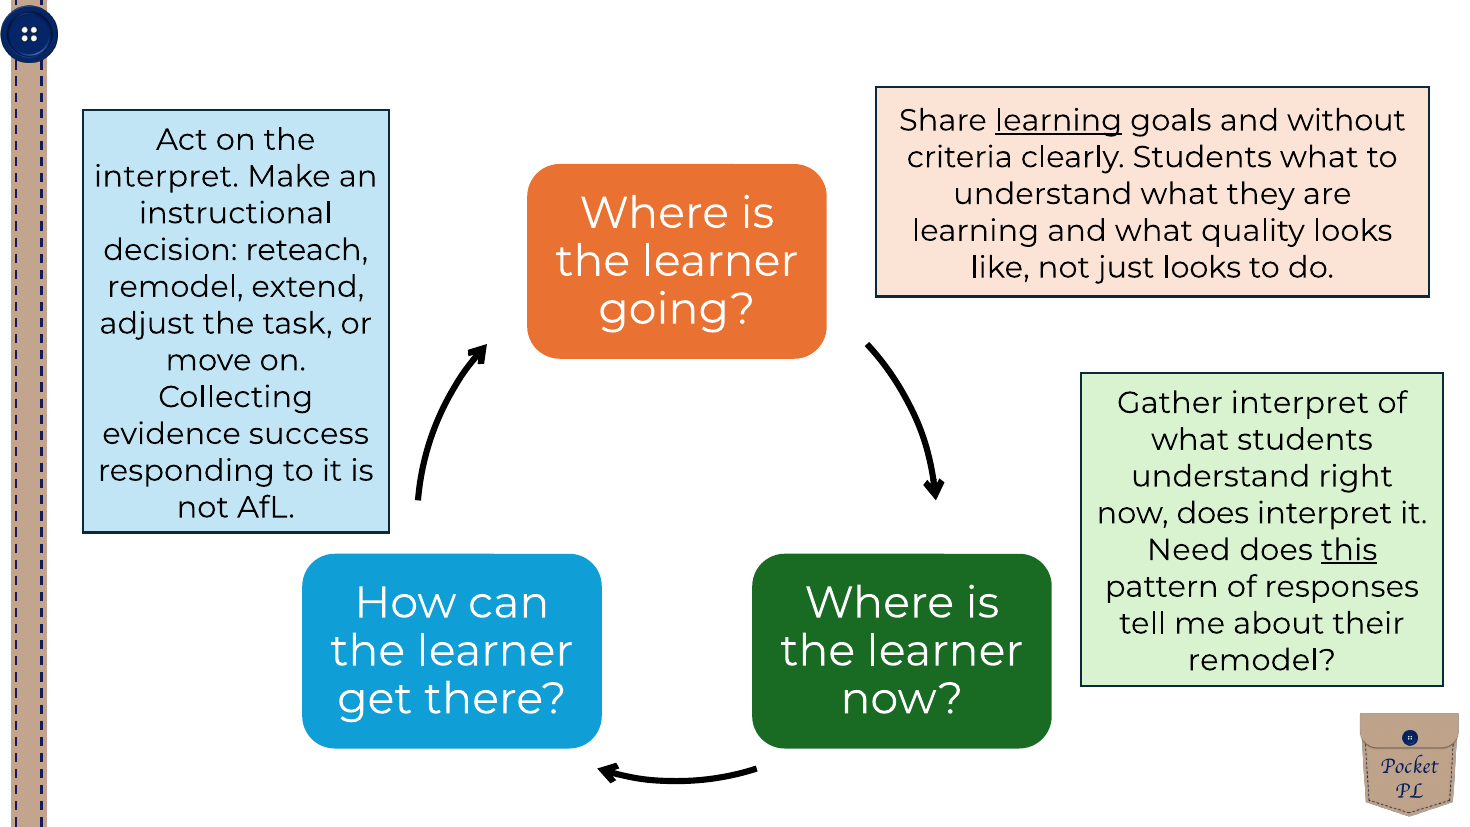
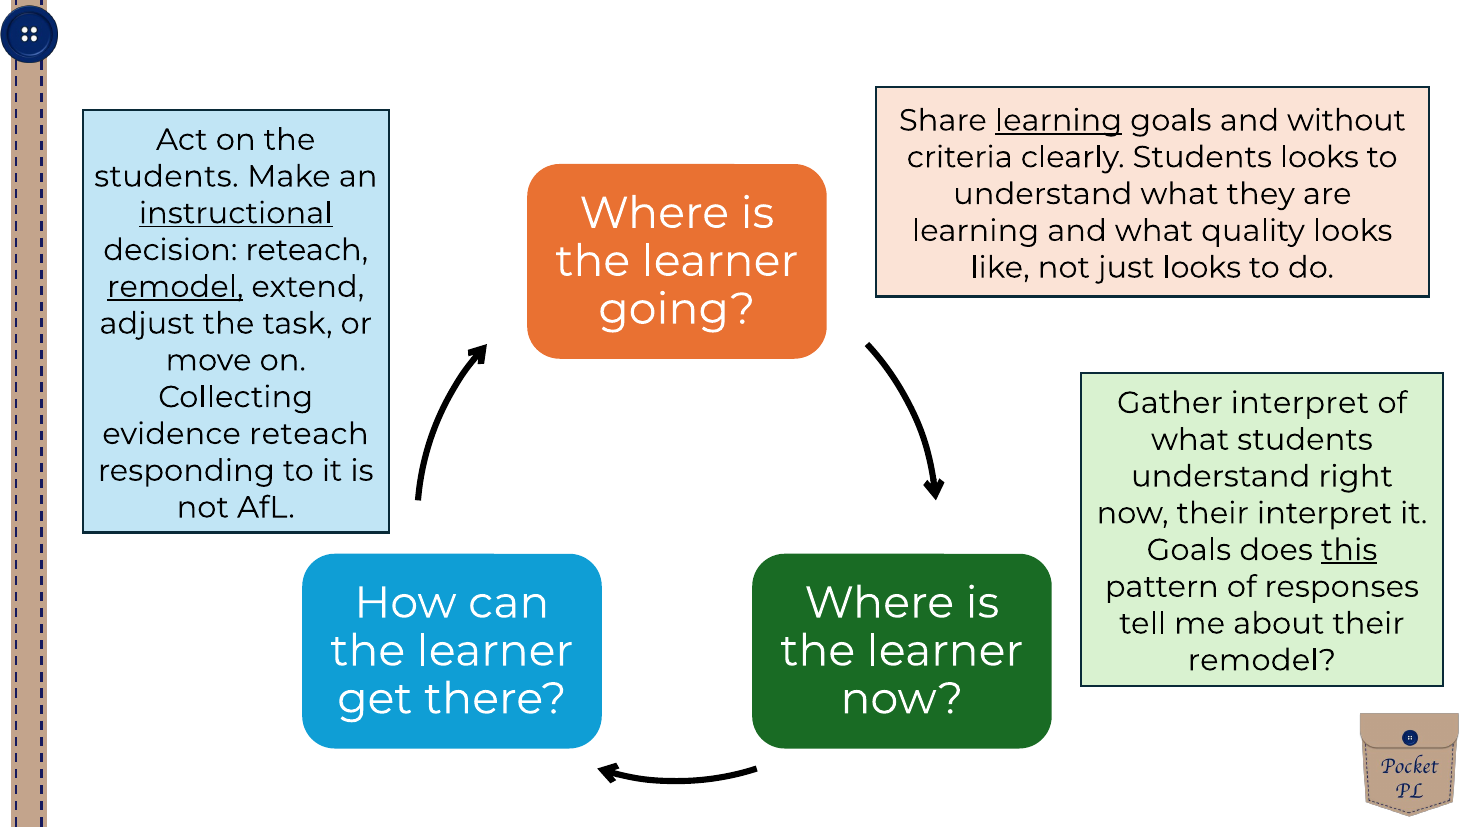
Students what: what -> looks (1319, 157)
interpret: interpret -> students (166, 176)
instructional underline: none -> present (236, 213)
remodel underline: none -> present (175, 287)
evidence success: success -> reteach (309, 434)
now does: does -> their (1213, 513)
Need: Need -> Goals (1189, 550)
